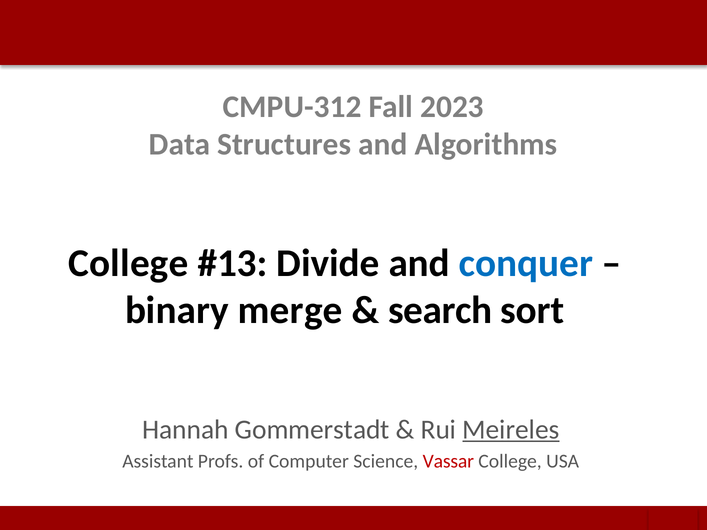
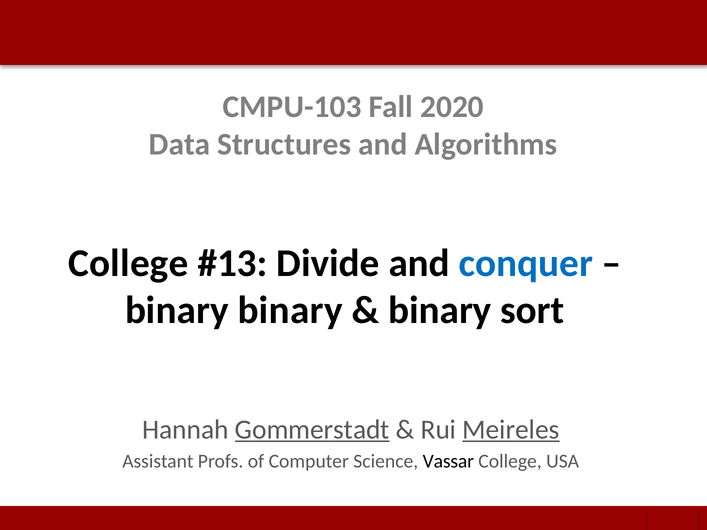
CMPU-312: CMPU-312 -> CMPU-103 (292, 107)
2023: 2023 -> 2020 (452, 107)
binary merge: merge -> binary (290, 310)
search: search -> binary (440, 310)
Gommerstadt underline: none -> present (312, 430)
Vassar colour: red -> black (448, 461)
